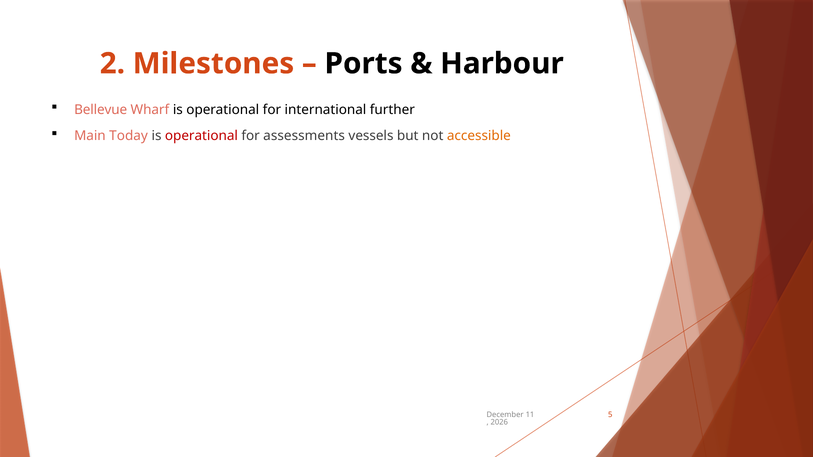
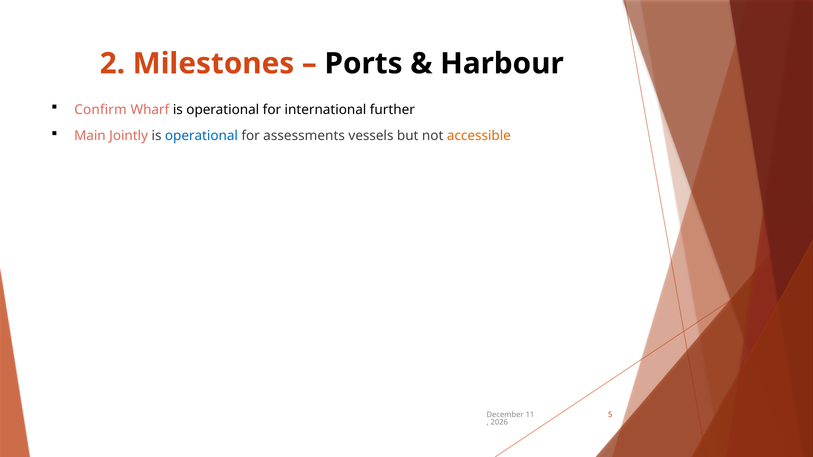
Bellevue: Bellevue -> Confirm (101, 110)
Today: Today -> Jointly (129, 136)
operational colour: red -> blue (201, 136)
